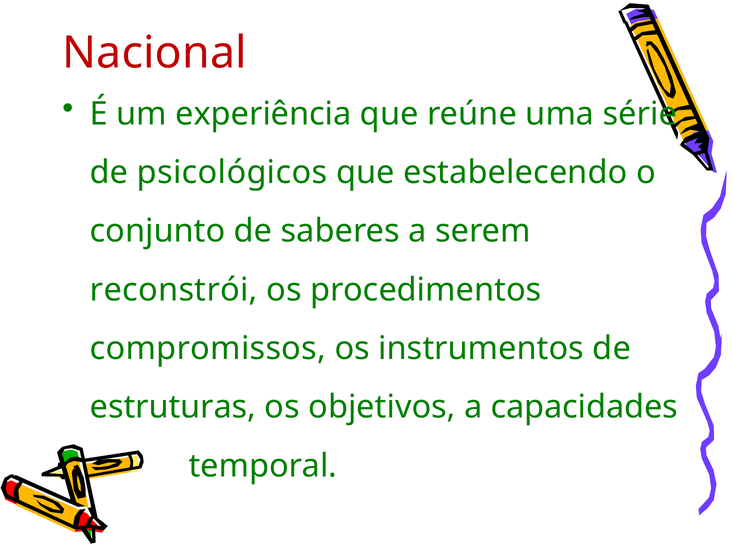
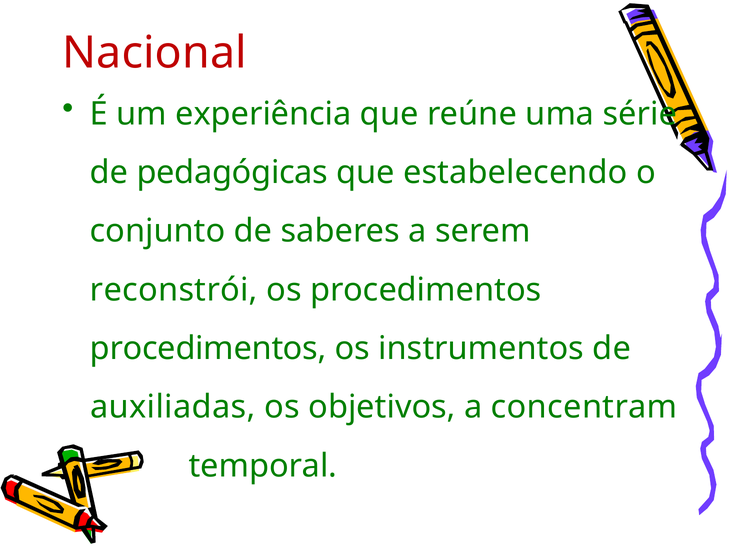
psicológicos: psicológicos -> pedagógicas (232, 172)
compromissos: compromissos -> procedimentos (208, 348)
estruturas: estruturas -> auxiliadas (173, 407)
capacidades: capacidades -> concentram (584, 407)
